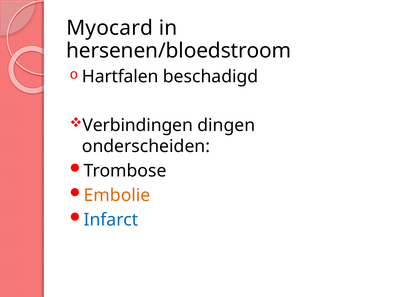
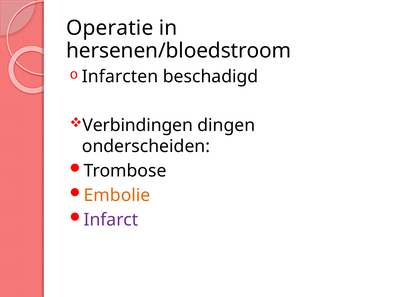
Myocard: Myocard -> Operatie (110, 28)
Hartfalen: Hartfalen -> Infarcten (120, 76)
Infarct colour: blue -> purple (111, 220)
